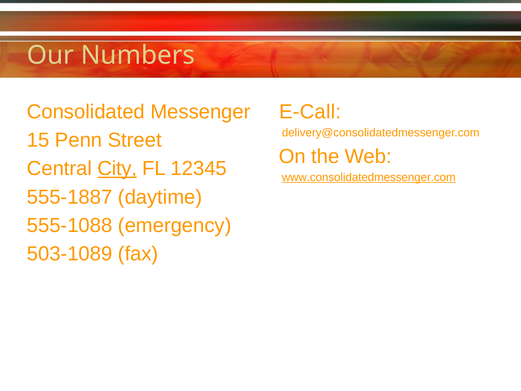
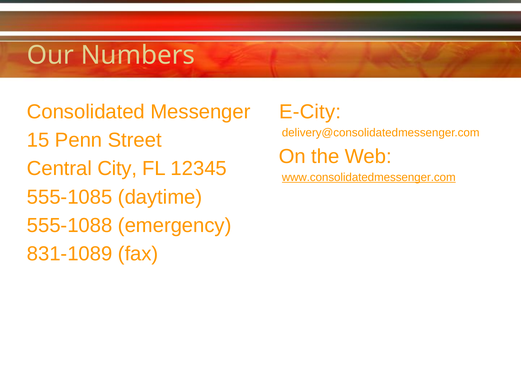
E-Call: E-Call -> E-City (310, 112)
City underline: present -> none (117, 168)
555-1887: 555-1887 -> 555-1085 (70, 197)
503-1089: 503-1089 -> 831-1089 (70, 254)
